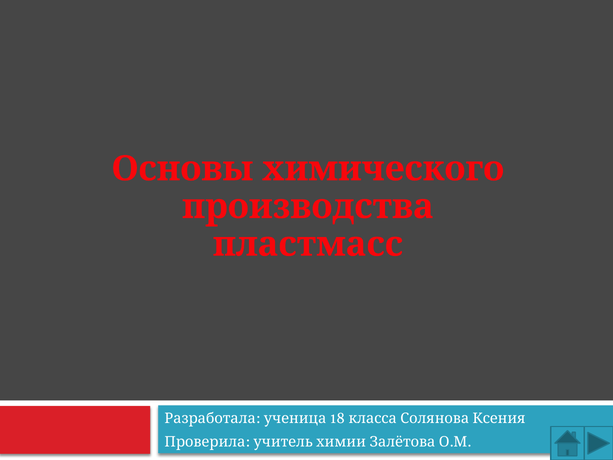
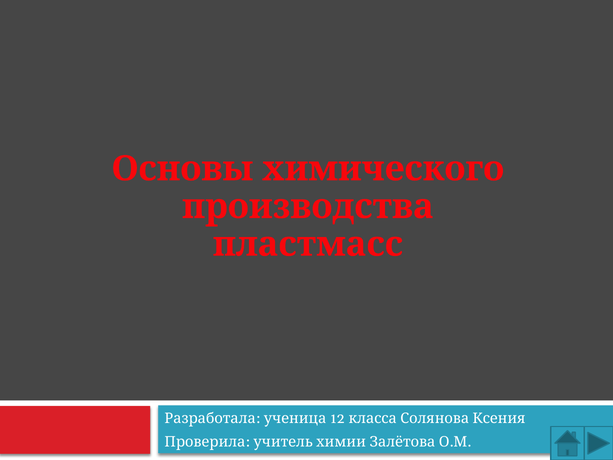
18: 18 -> 12 (337, 418)
